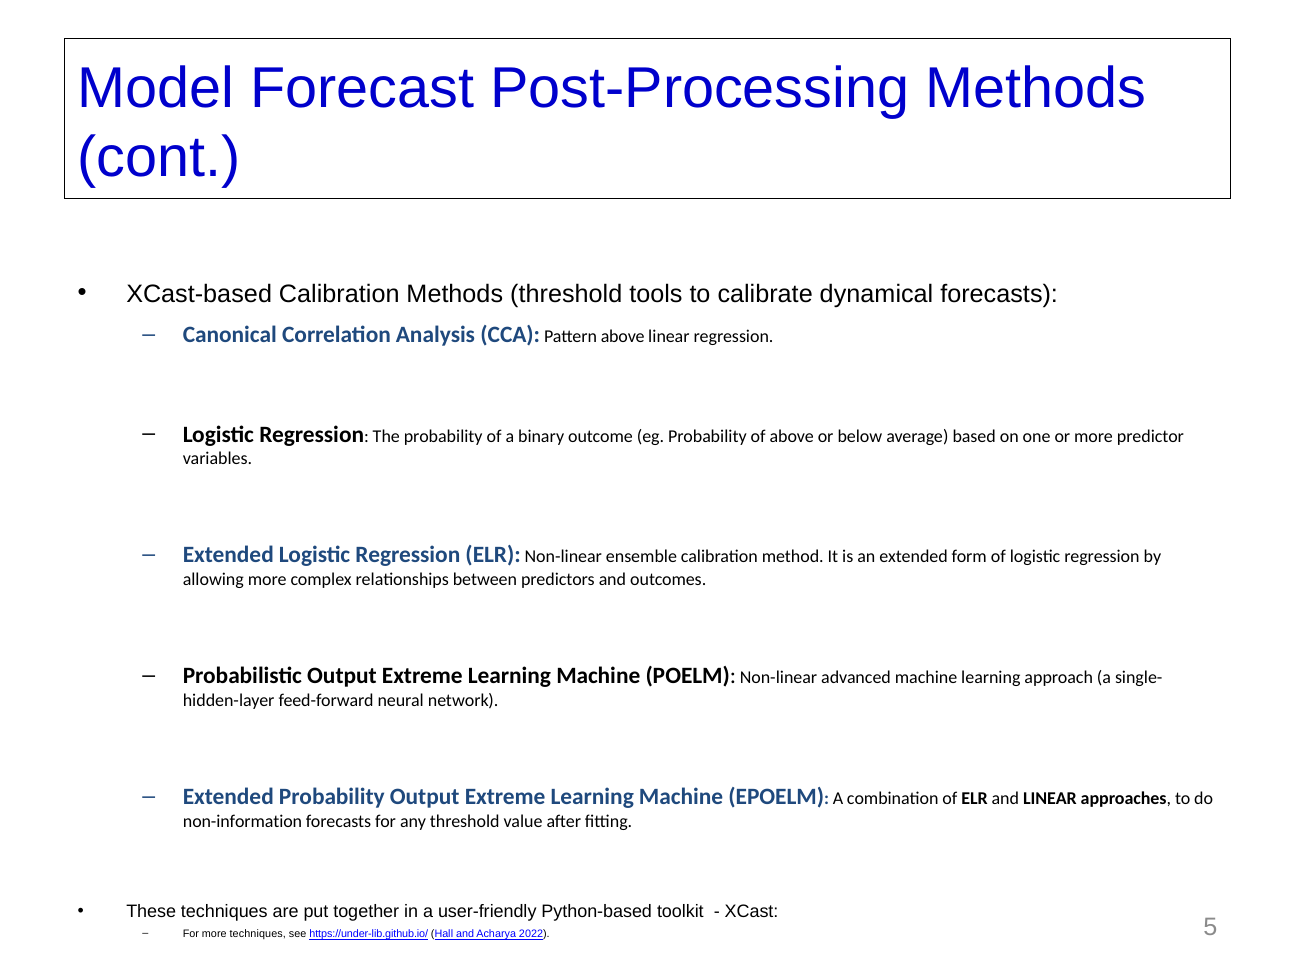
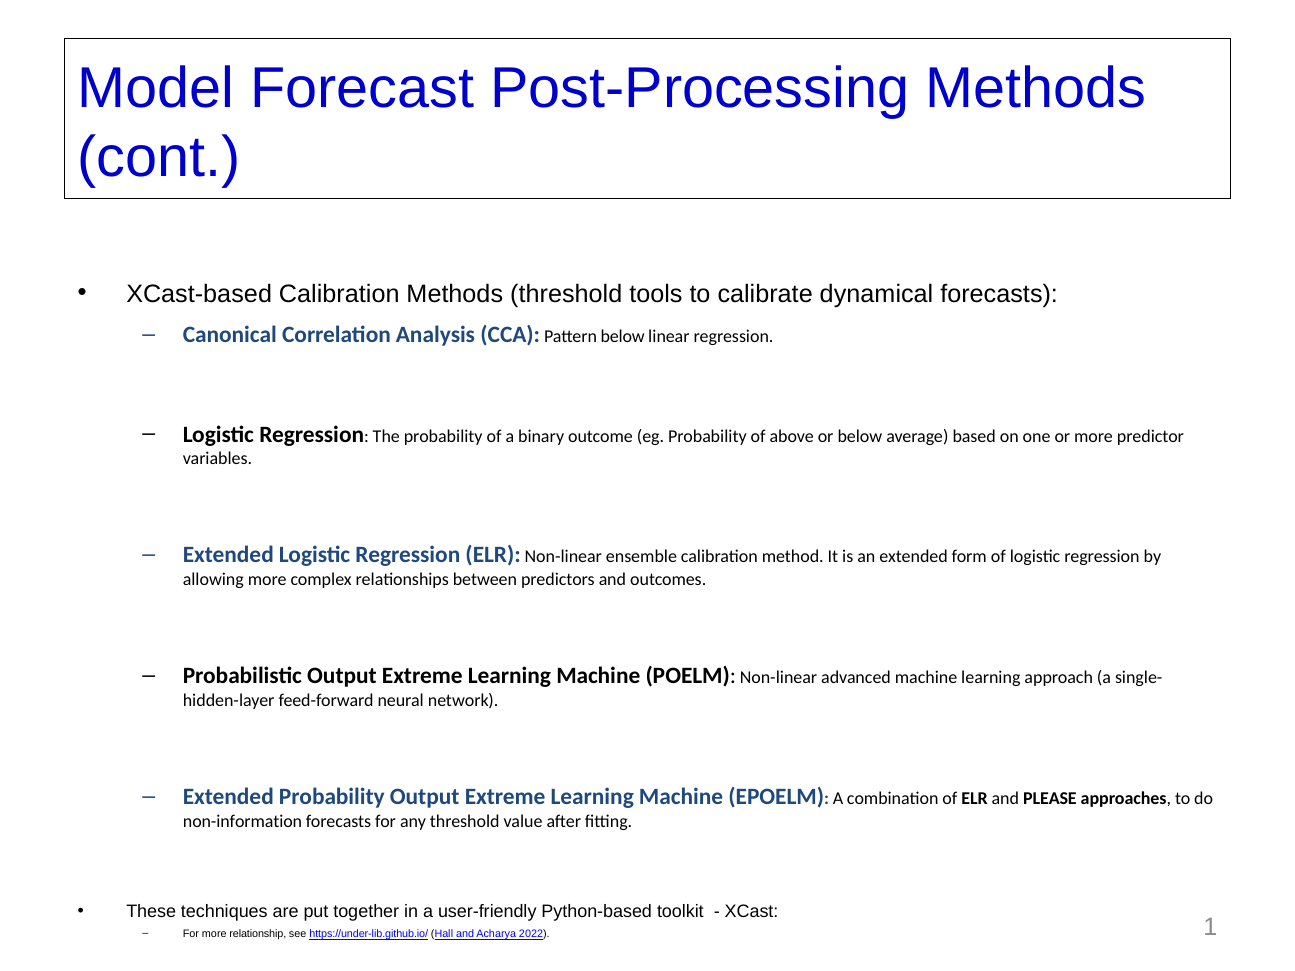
Pattern above: above -> below (623, 337)
and LINEAR: LINEAR -> PLEASE (1050, 799)
more techniques: techniques -> relationship (258, 934)
5: 5 -> 1 (1210, 928)
